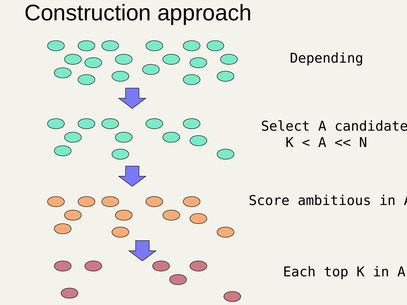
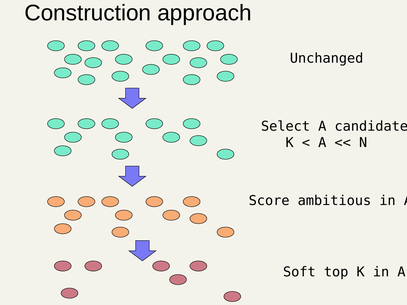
Depending: Depending -> Unchanged (327, 59)
Each: Each -> Soft (299, 272)
